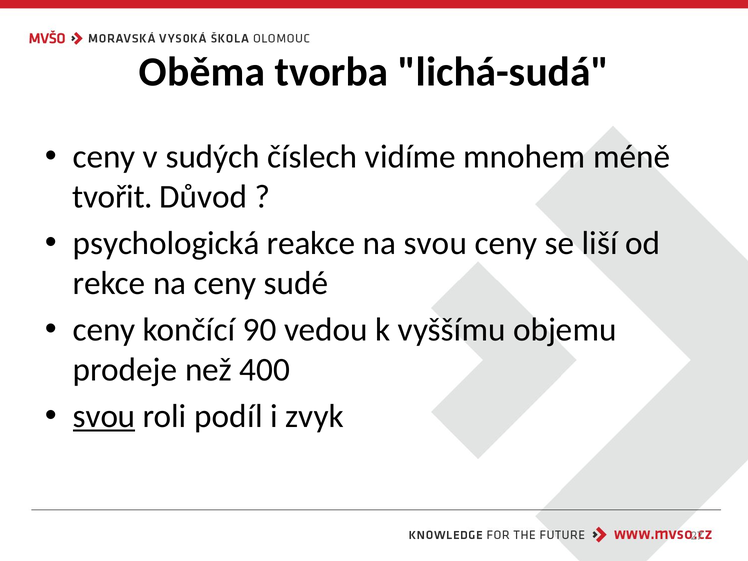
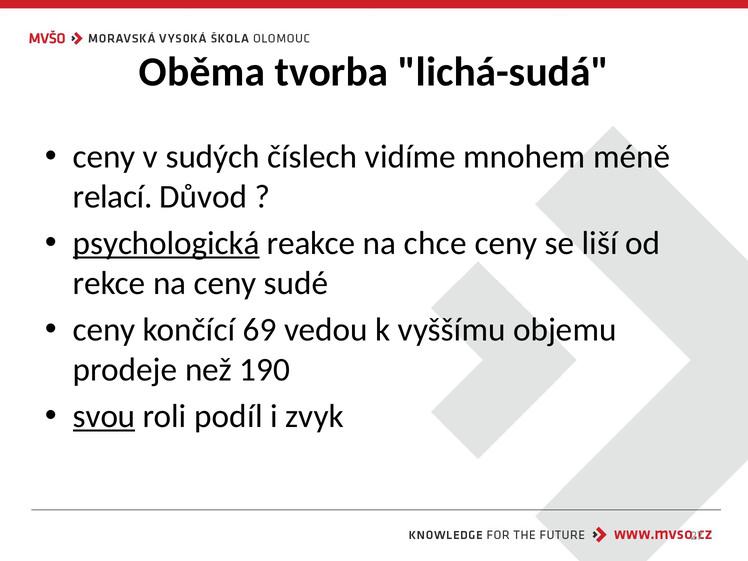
tvořit: tvořit -> relací (113, 197)
psychologická underline: none -> present (166, 243)
na svou: svou -> chce (435, 243)
90: 90 -> 69 (260, 330)
400: 400 -> 190 (265, 370)
